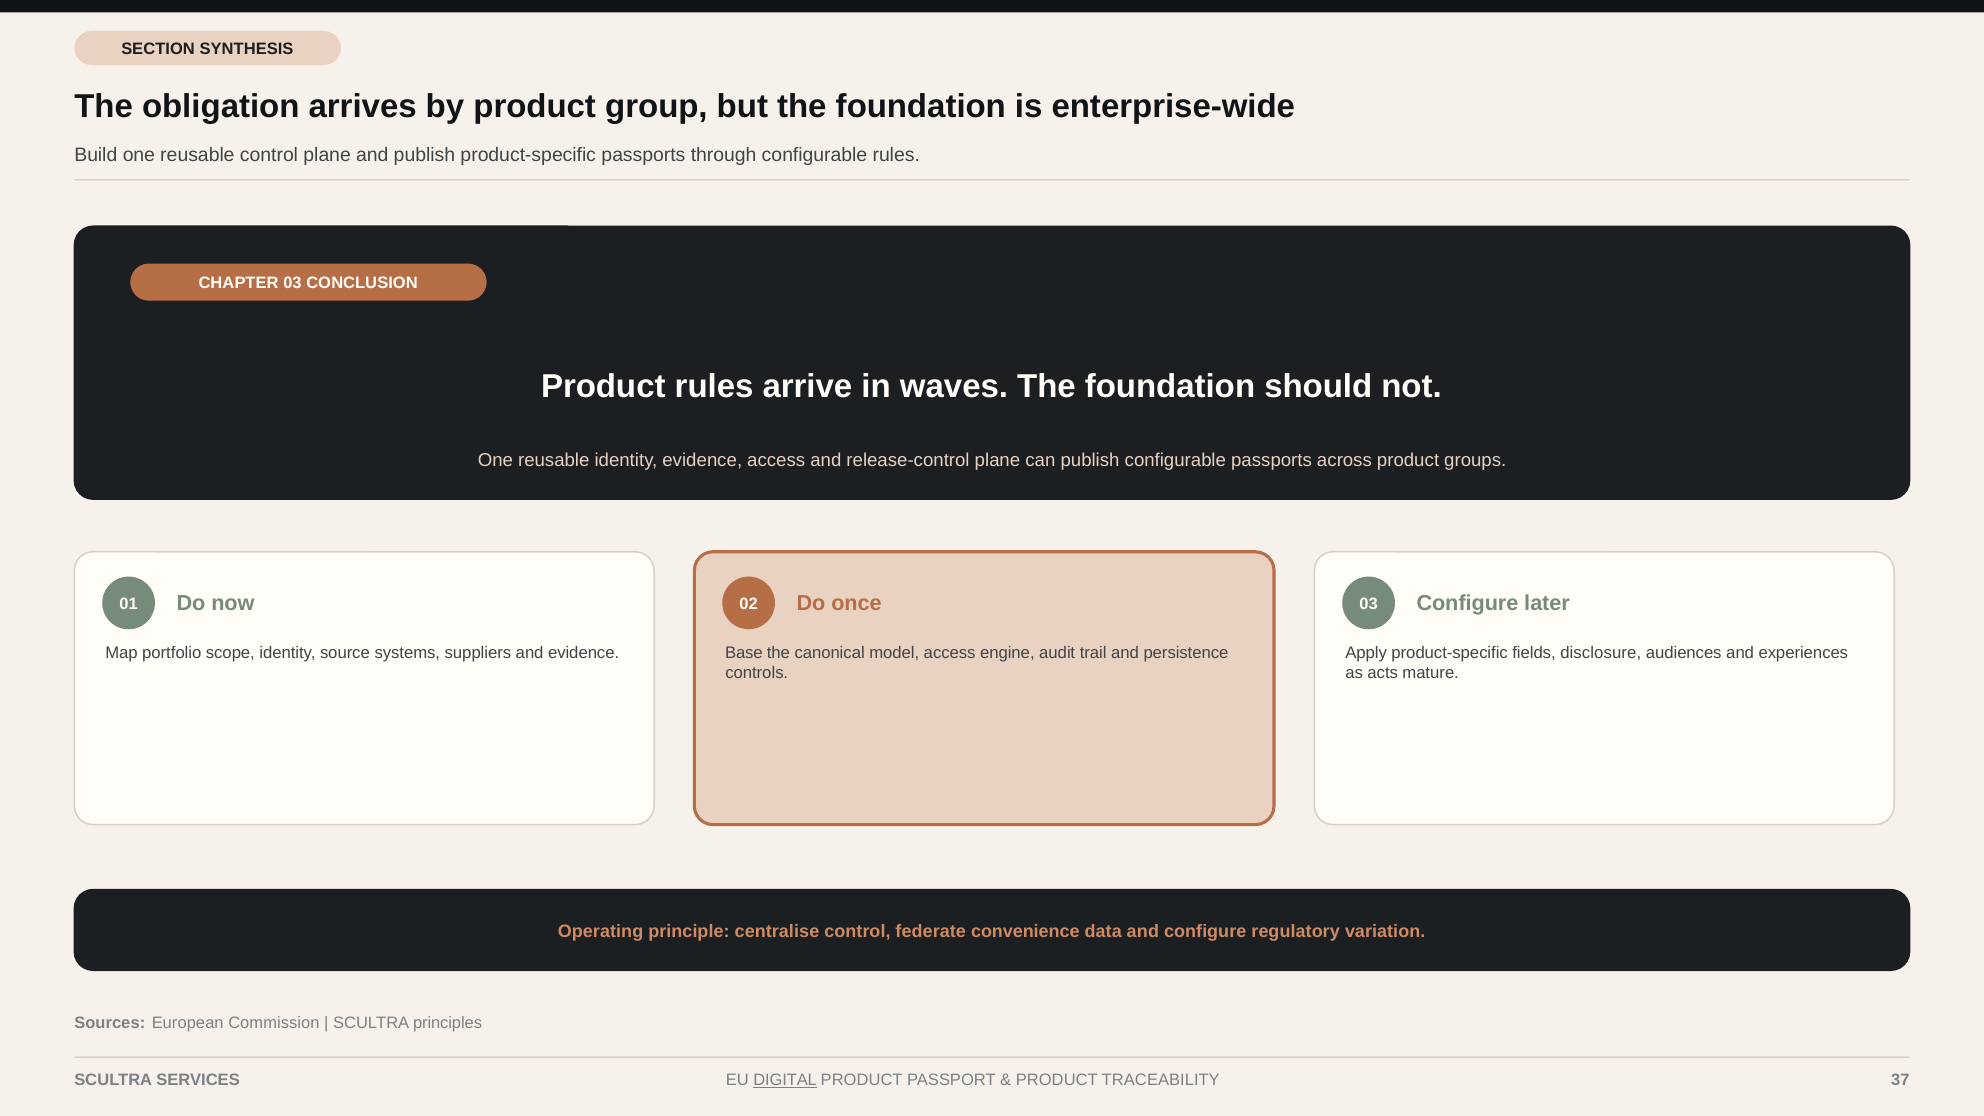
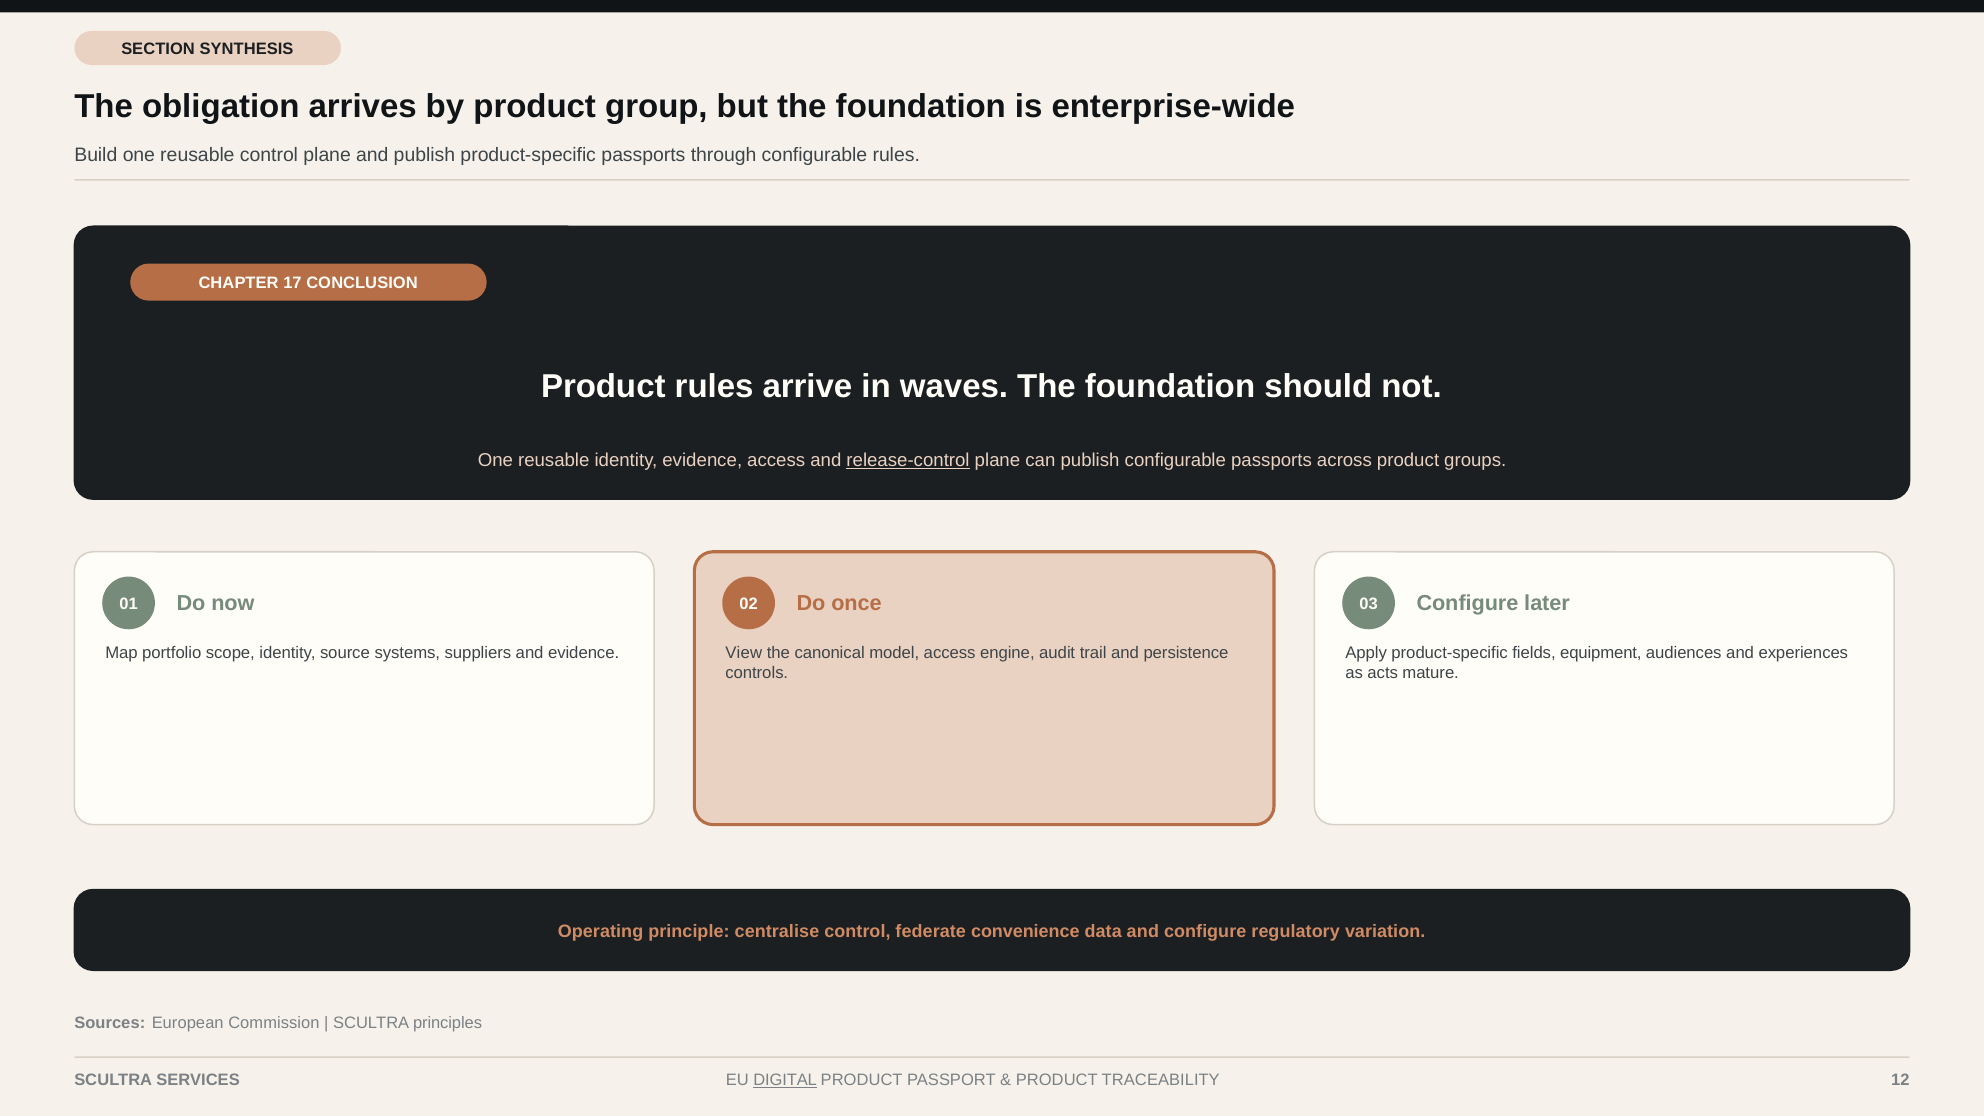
CHAPTER 03: 03 -> 17 (292, 283)
release-control underline: none -> present (908, 460)
Base: Base -> View (744, 653)
disclosure: disclosure -> equipment (1601, 653)
37: 37 -> 12 (1900, 1080)
